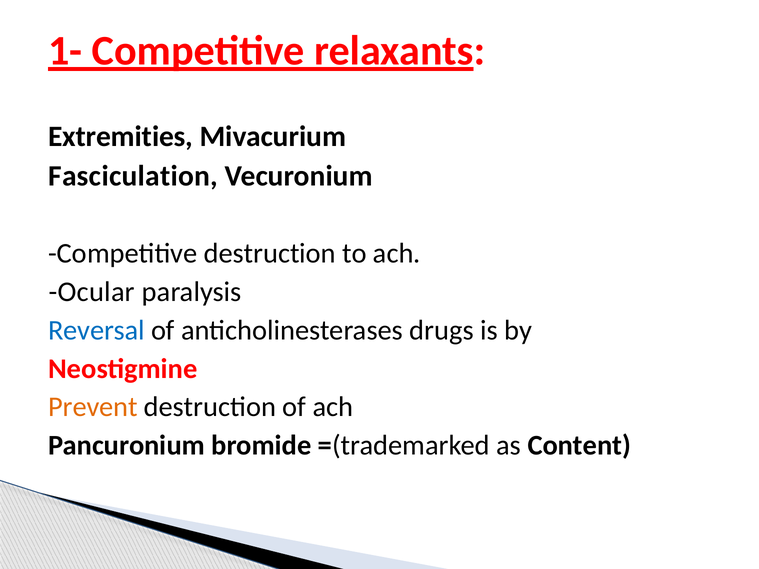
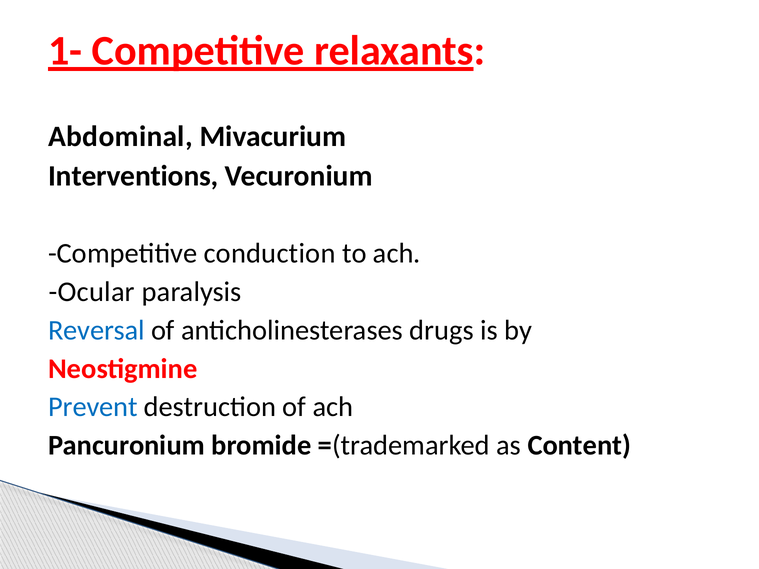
Extremities: Extremities -> Abdominal (120, 137)
Fasciculation: Fasciculation -> Interventions (133, 176)
Competitive destruction: destruction -> conduction (270, 254)
Prevent colour: orange -> blue (93, 407)
